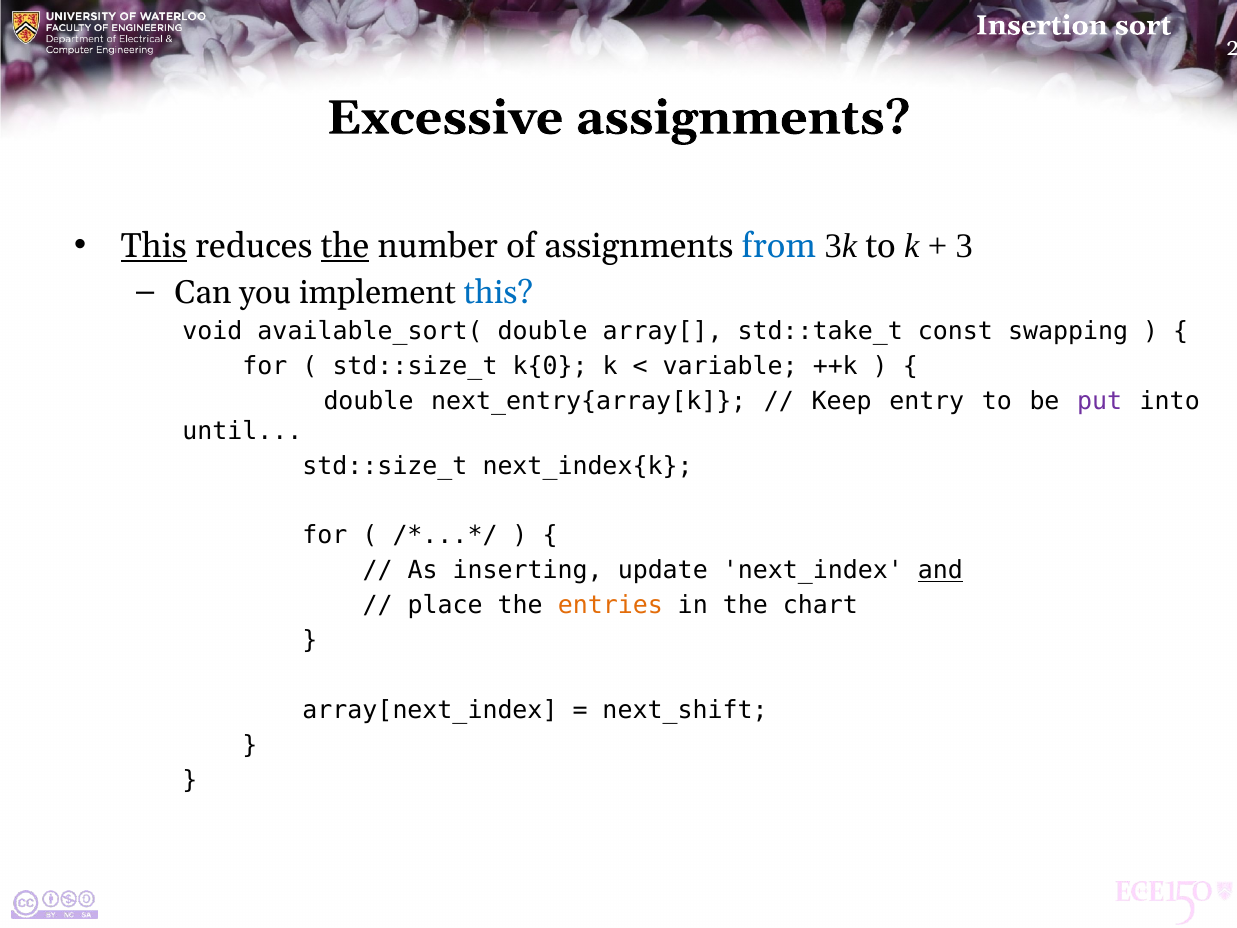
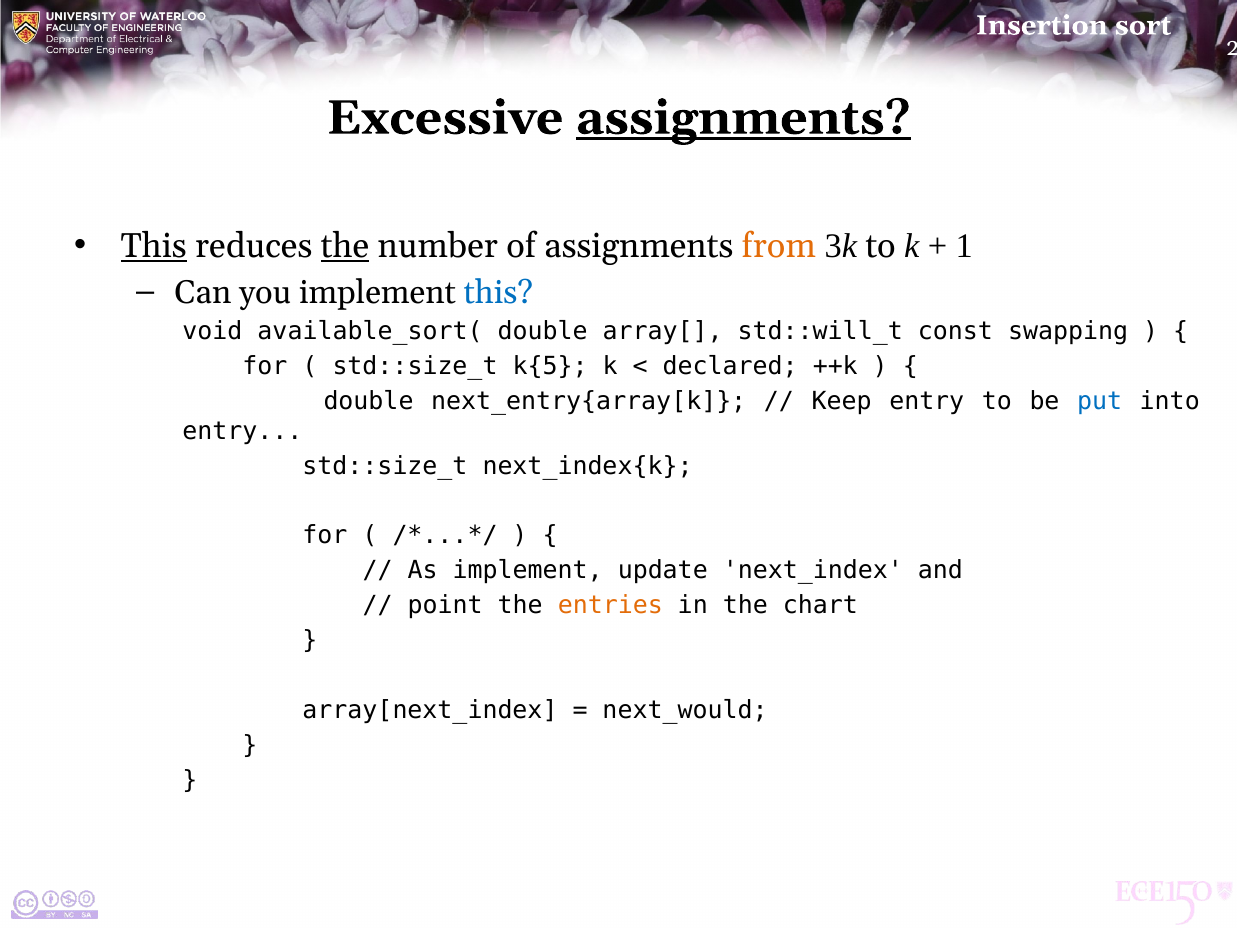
assignments underline: none -> present (743, 118)
from colour: blue -> orange (779, 246)
3: 3 -> 1 (964, 246)
std::take_t: std::take_t -> std::will_t (820, 331)
k{0: k{0 -> k{5 (550, 366)
variable: variable -> declared (730, 366)
put colour: purple -> blue (1100, 401)
until: until -> entry (242, 431)
As inserting: inserting -> implement (528, 570)
and underline: present -> none (940, 570)
place: place -> point (445, 605)
next_shift: next_shift -> next_would (685, 710)
